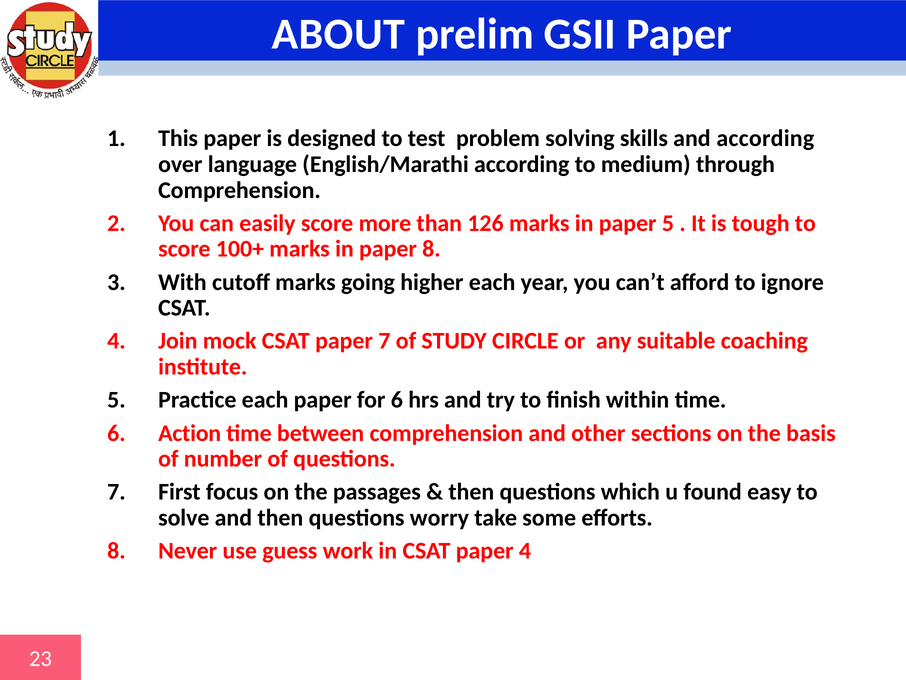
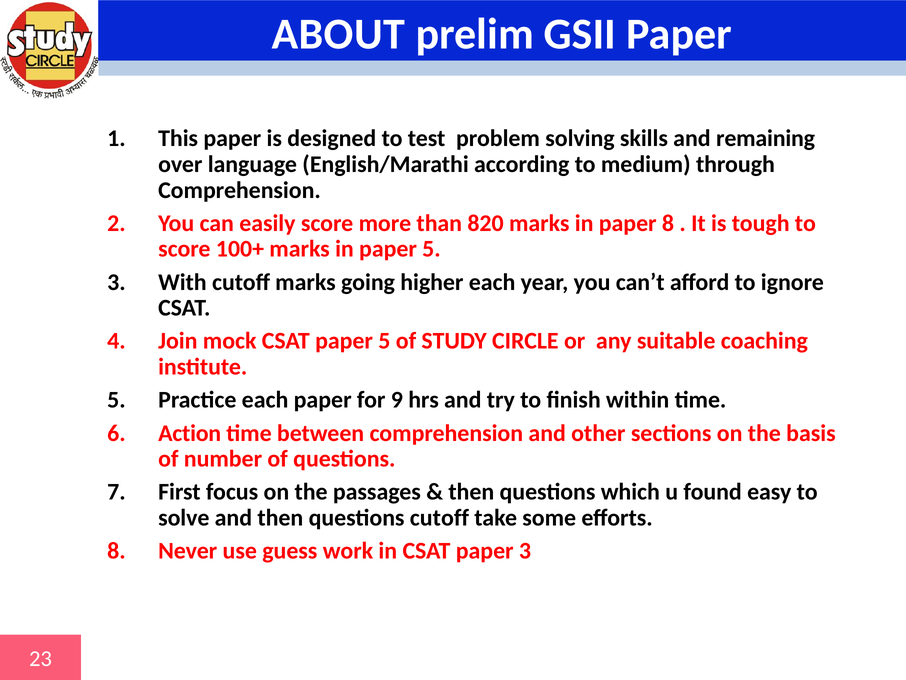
and according: according -> remaining (766, 138)
126: 126 -> 820 (486, 223)
paper 5: 5 -> 8 (668, 223)
in paper 8: 8 -> 5 (431, 249)
CSAT paper 7: 7 -> 5 (384, 341)
for 6: 6 -> 9 (397, 400)
questions worry: worry -> cutoff (439, 518)
paper 4: 4 -> 3 (525, 551)
